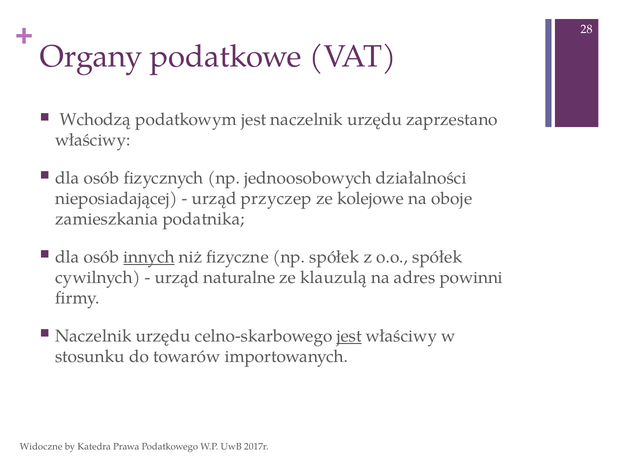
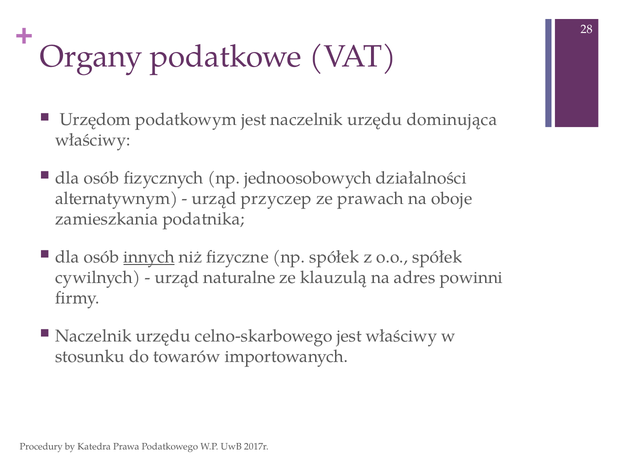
Wchodzą: Wchodzą -> Urzędom (95, 120)
zaprzestano: zaprzestano -> dominująca (452, 120)
nieposiadającej: nieposiadającej -> alternatywnym (117, 199)
kolejowe: kolejowe -> prawach (371, 199)
jest underline: present -> none (349, 336)
Widoczne: Widoczne -> Procedury (41, 447)
